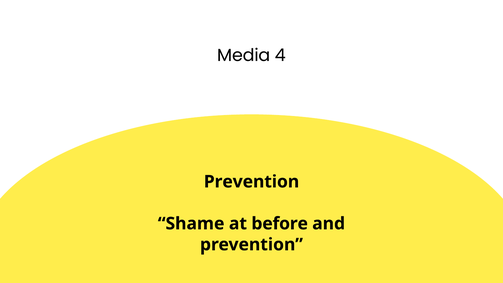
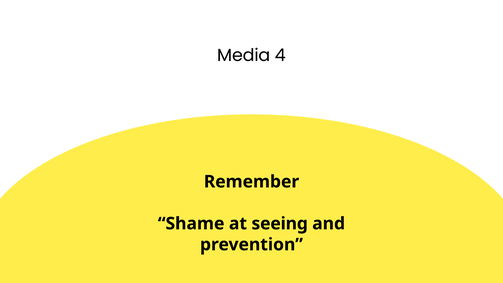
Prevention: Prevention -> Remember (251, 182)
before: before -> seeing (280, 224)
